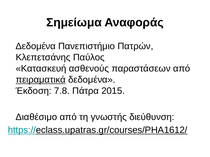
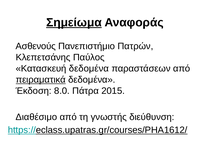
Σημείωμα underline: none -> present (74, 23)
Δεδομένα: Δεδομένα -> Ασθενούς (36, 46)
Κατασκευή ασθενούς: ασθενούς -> δεδομένα (89, 69)
7.8: 7.8 -> 8.0 (62, 91)
